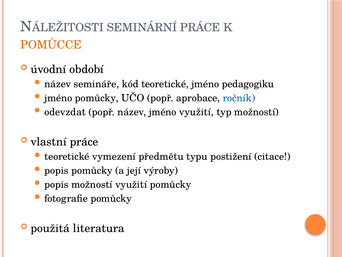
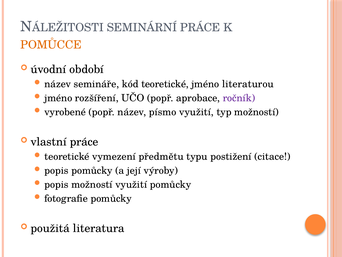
pedagogiku: pedagogiku -> literaturou (248, 84)
jméno pomůcky: pomůcky -> rozšíření (97, 98)
ročník colour: blue -> purple (239, 98)
odevzdat: odevzdat -> vyrobené (65, 112)
název jméno: jméno -> písmo (163, 112)
